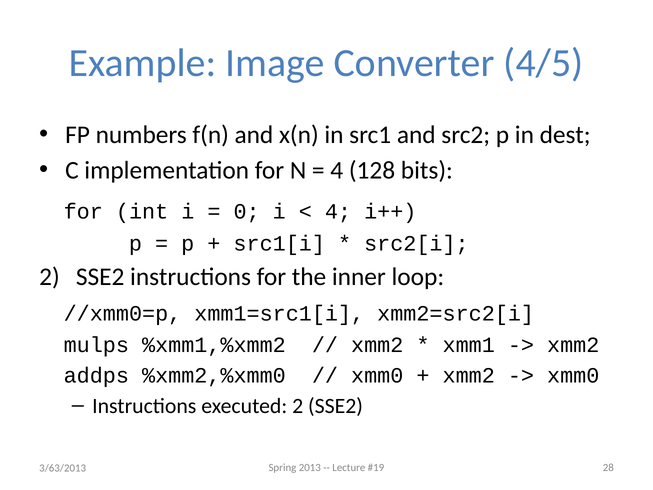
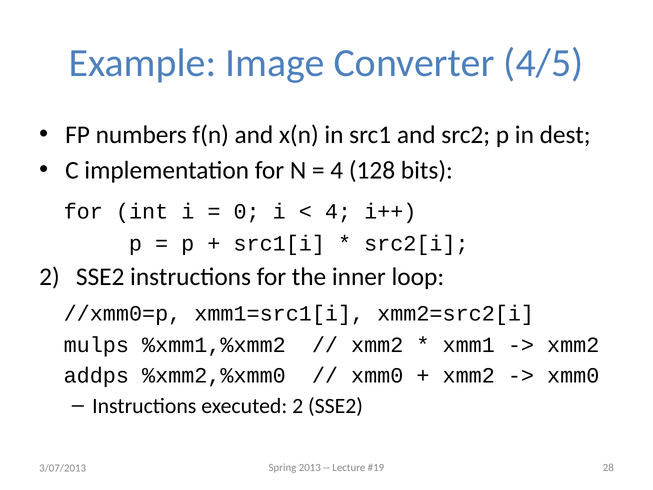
3/63/2013: 3/63/2013 -> 3/07/2013 (63, 468)
